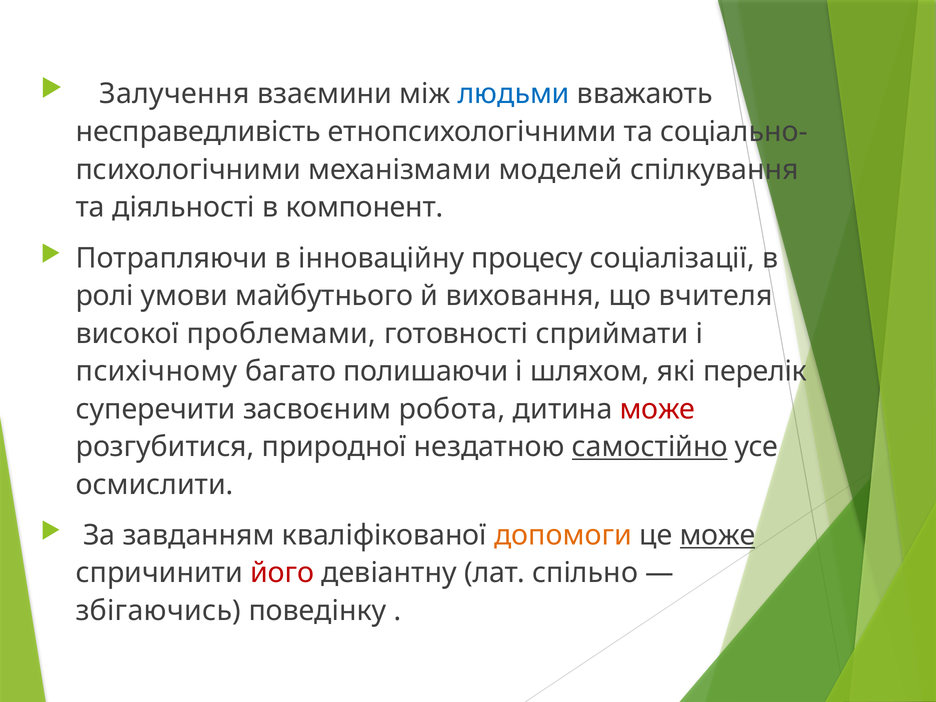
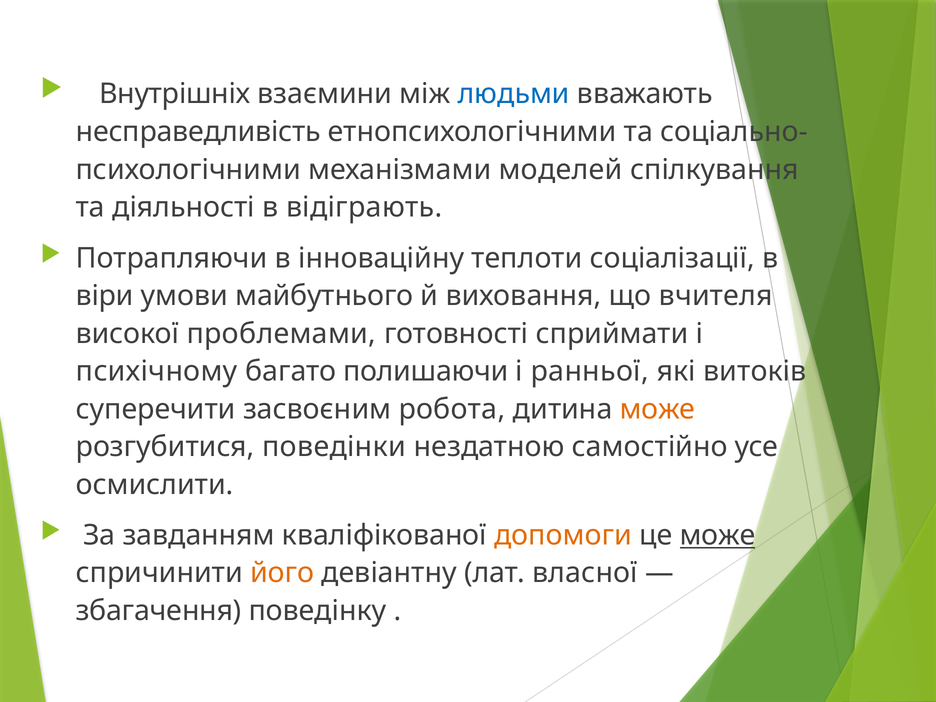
Залучення: Залучення -> Внутрішніх (175, 94)
компонент: компонент -> відіграють (364, 207)
процесу: процесу -> теплоти (527, 258)
ролі: ролі -> віри (105, 296)
шляхом: шляхом -> ранньої (590, 371)
перелік: перелік -> витоків (755, 371)
може colour: red -> orange (657, 409)
природної: природної -> поведінки (334, 447)
самостійно underline: present -> none (650, 447)
його colour: red -> orange (282, 573)
спільно: спільно -> власної (585, 573)
збігаючись: збігаючись -> збагачення (159, 611)
